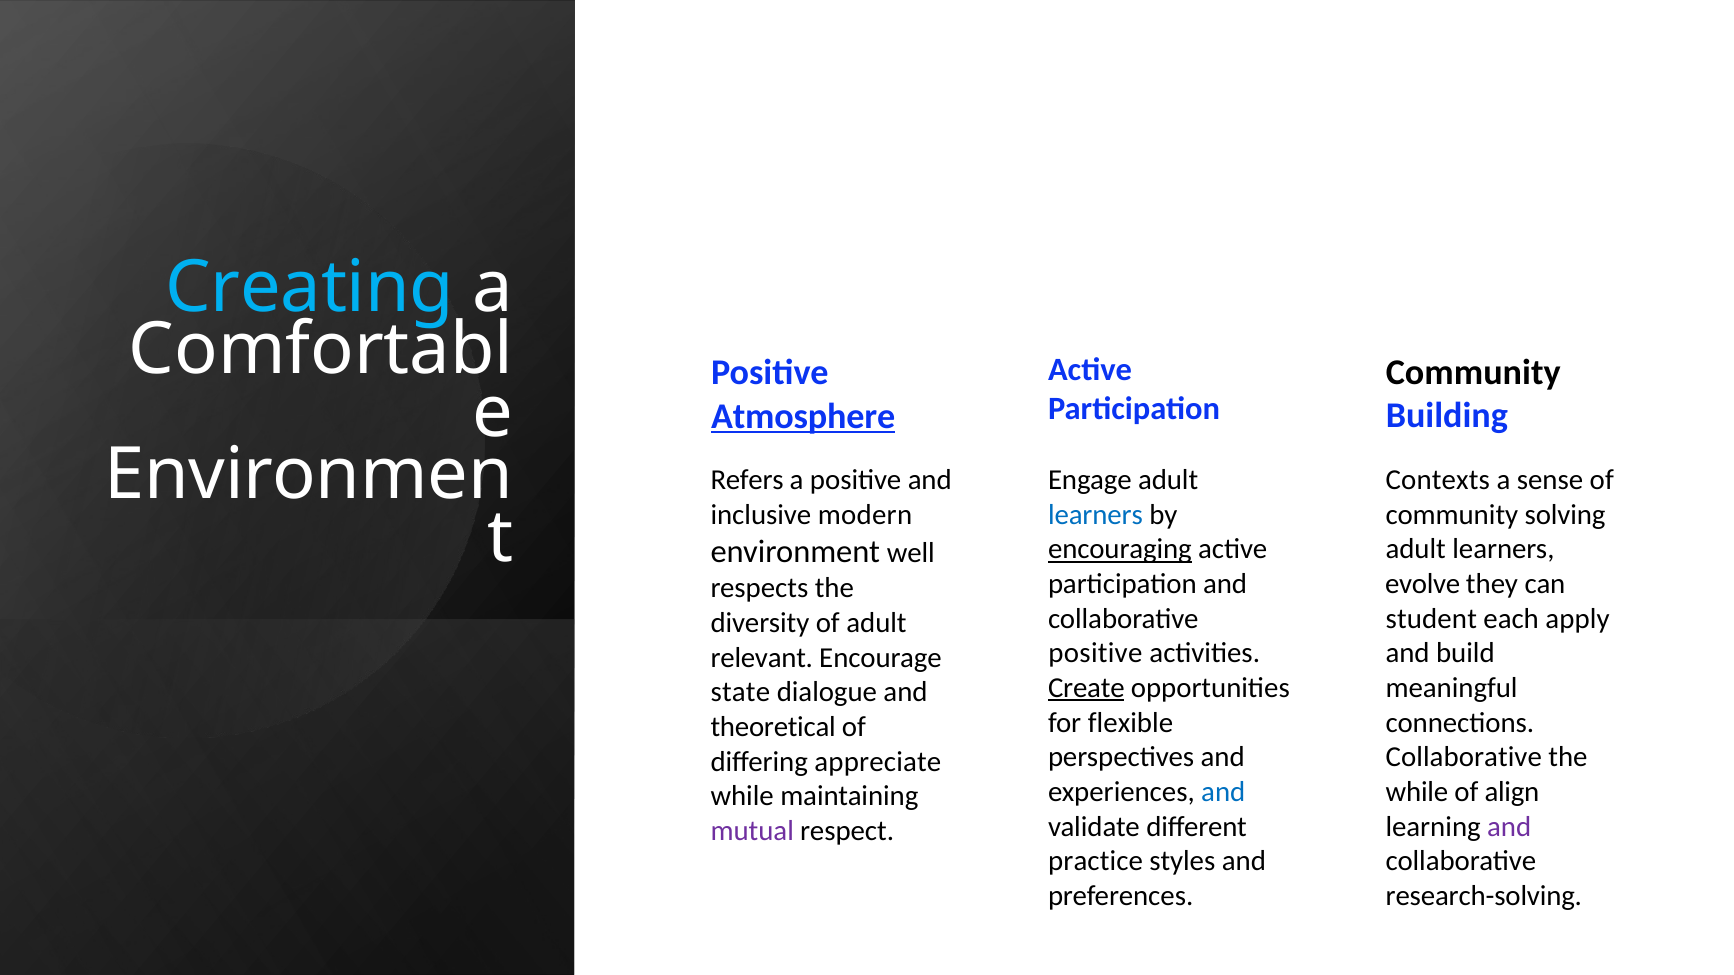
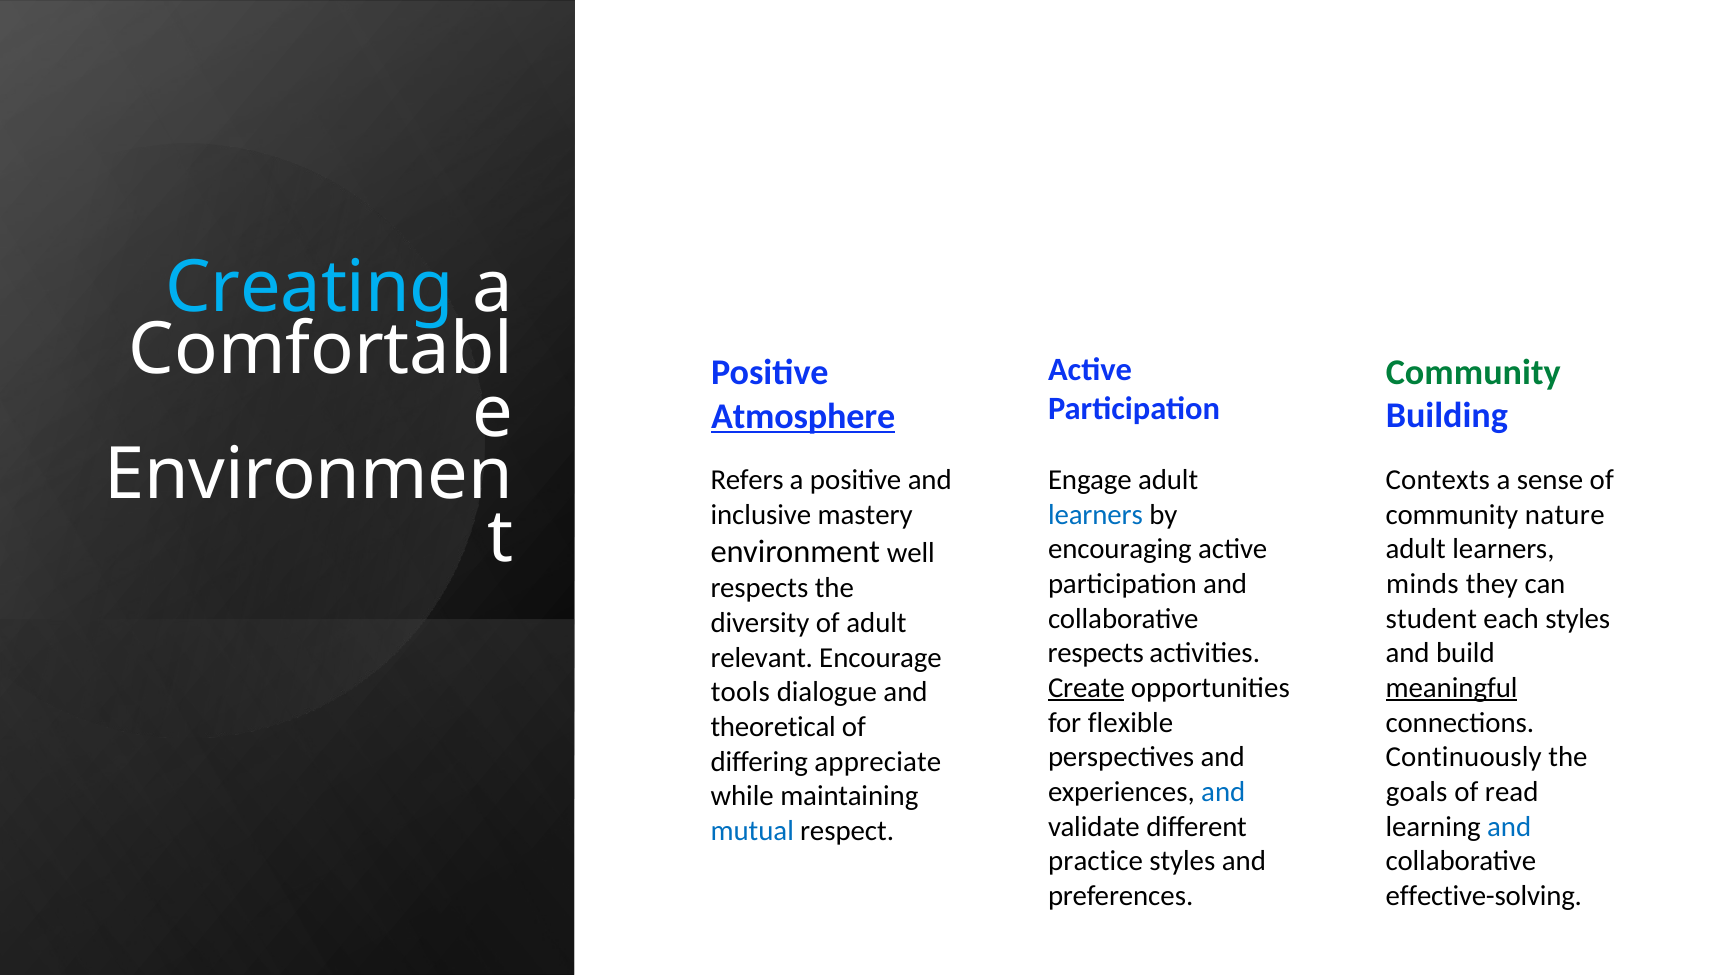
Community colour: black -> green (1473, 373)
solving: solving -> nature (1565, 515)
modern: modern -> mastery (865, 515)
encouraging underline: present -> none (1120, 550)
evolve: evolve -> minds (1422, 584)
each apply: apply -> styles (1578, 619)
positive: positive -> respects (1096, 654)
meaningful underline: none -> present (1452, 688)
state: state -> tools (740, 693)
Collaborative: Collaborative -> Continuously (1464, 758)
while: while -> goals (1417, 792)
align: align -> read (1512, 792)
and colour: purple -> blue (1509, 827)
mutual colour: purple -> blue (752, 831)
research-solving: research-solving -> effective-solving (1484, 896)
